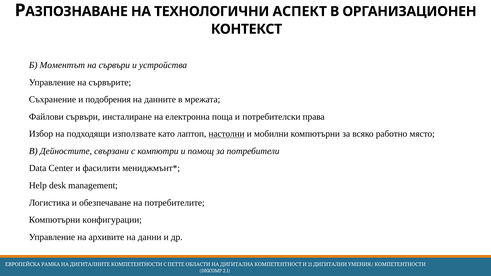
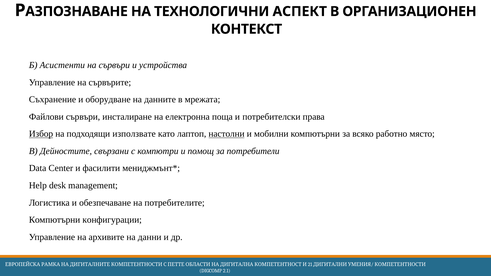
Моментът: Моментът -> Асистенти (62, 65)
подобрения: подобрения -> оборудване (108, 100)
Избор underline: none -> present (41, 134)
